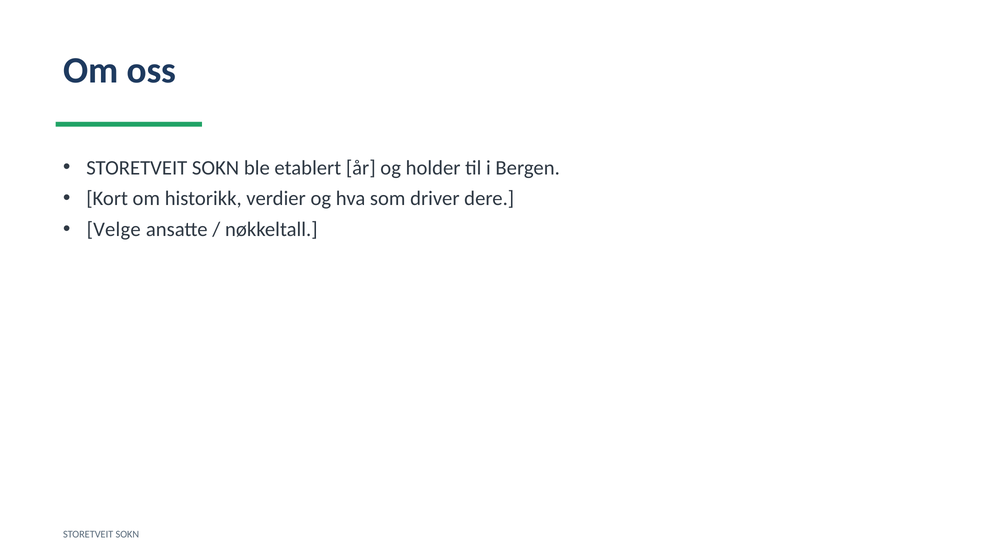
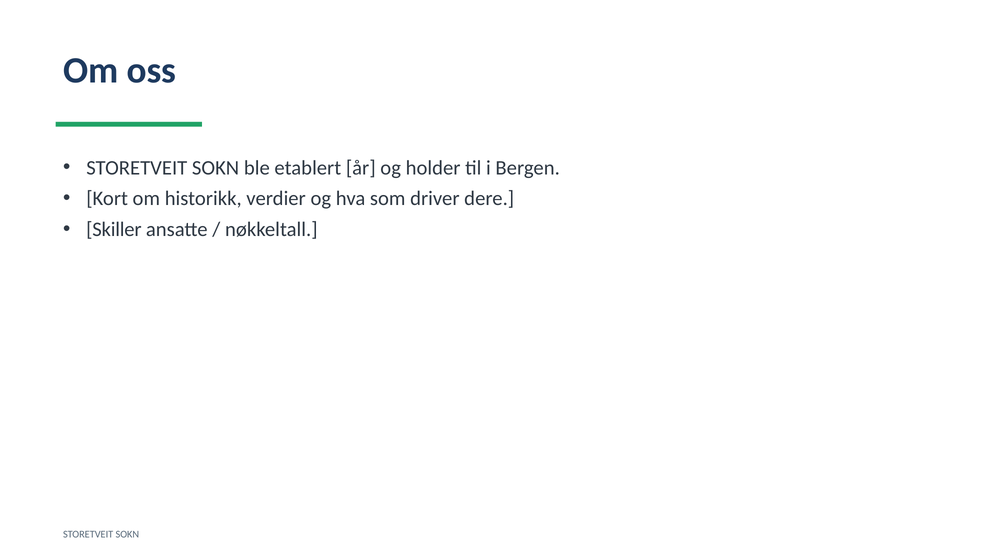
Velge: Velge -> Skiller (114, 230)
